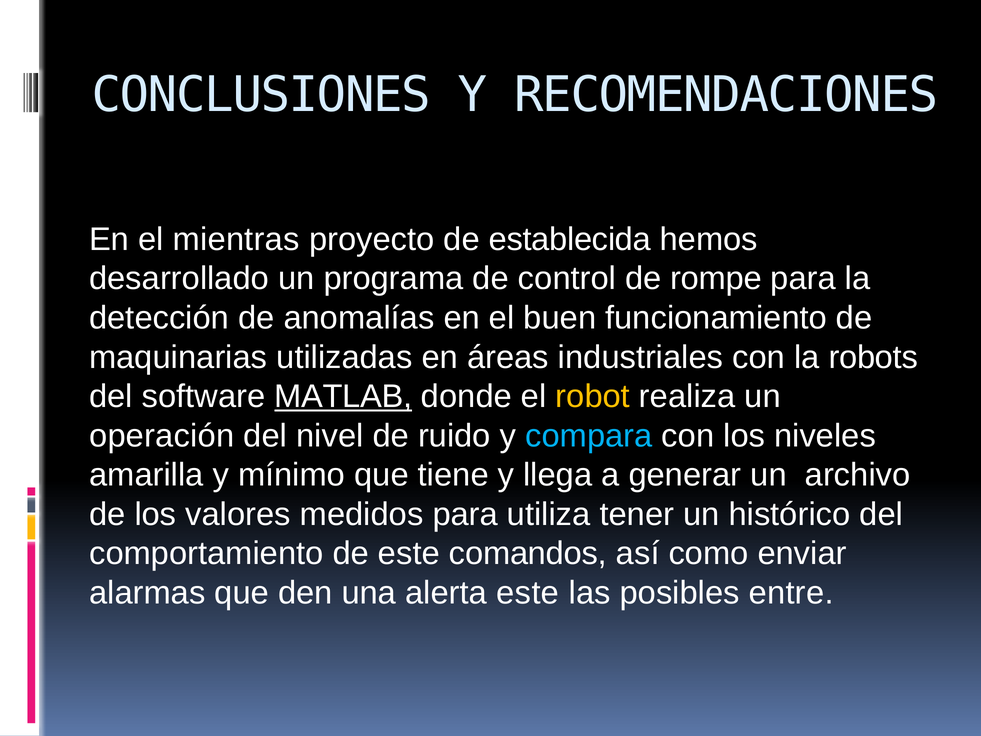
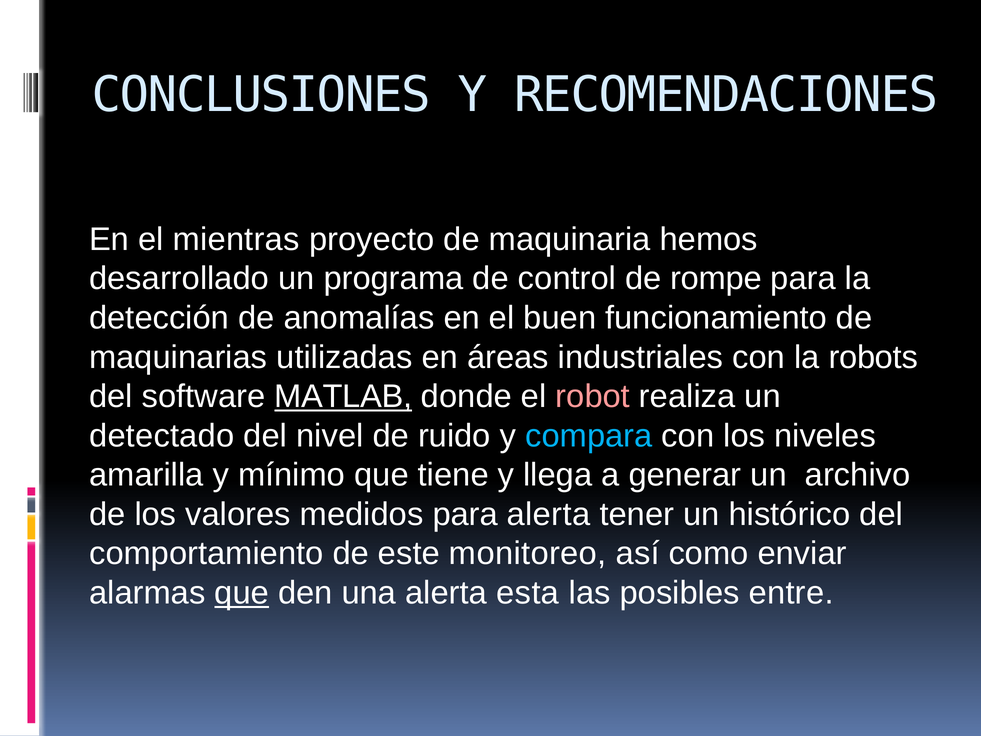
establecida: establecida -> maquinaria (570, 239)
robot colour: yellow -> pink (593, 396)
operación: operación -> detectado (162, 436)
para utiliza: utiliza -> alerta (549, 514)
comandos: comandos -> monitoreo (528, 553)
que underline: none -> present (242, 593)
alerta este: este -> esta (528, 593)
